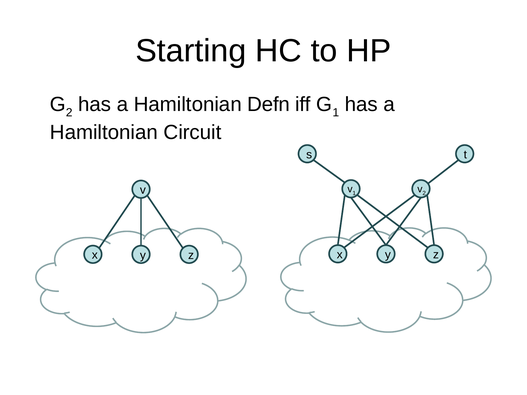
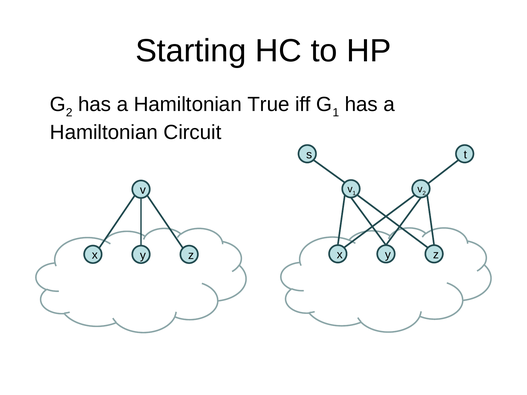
Defn: Defn -> True (268, 105)
